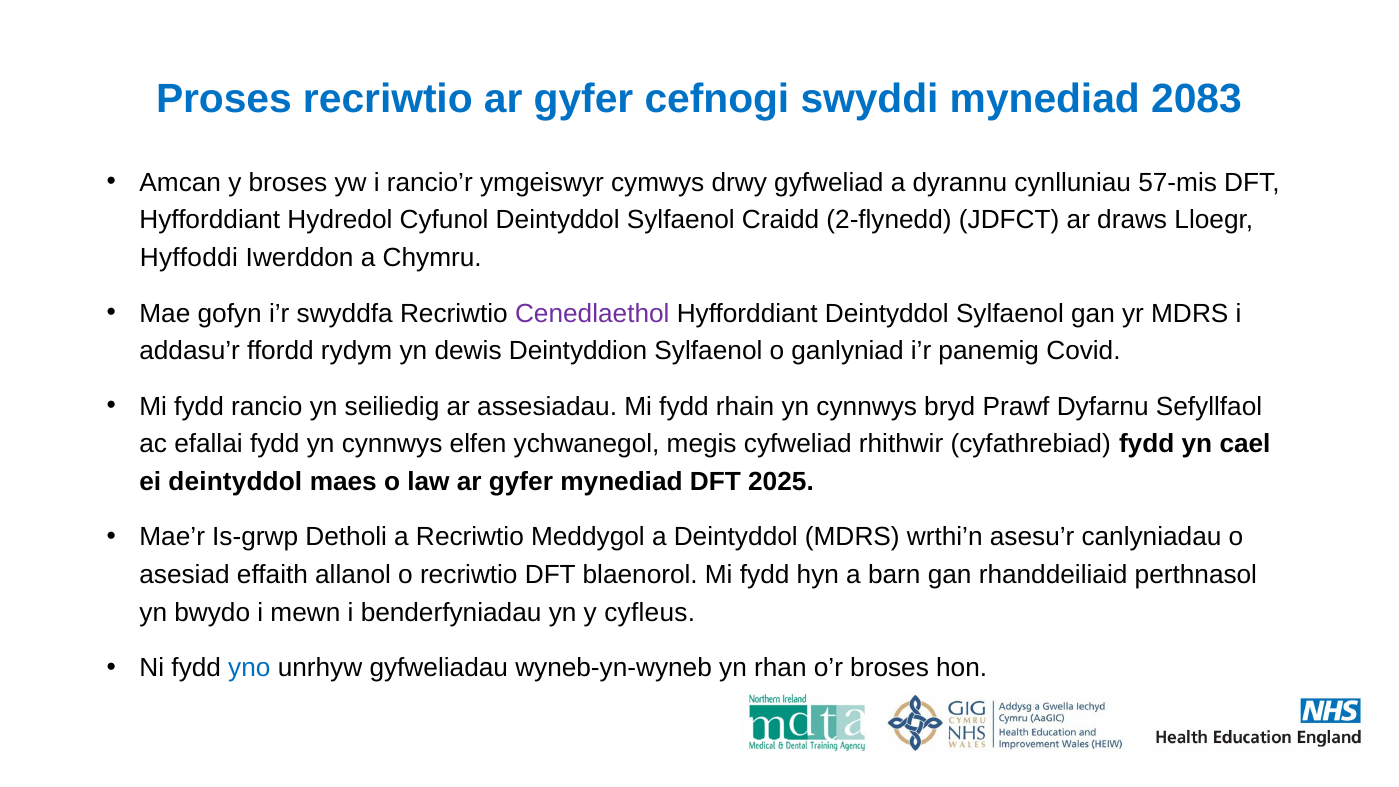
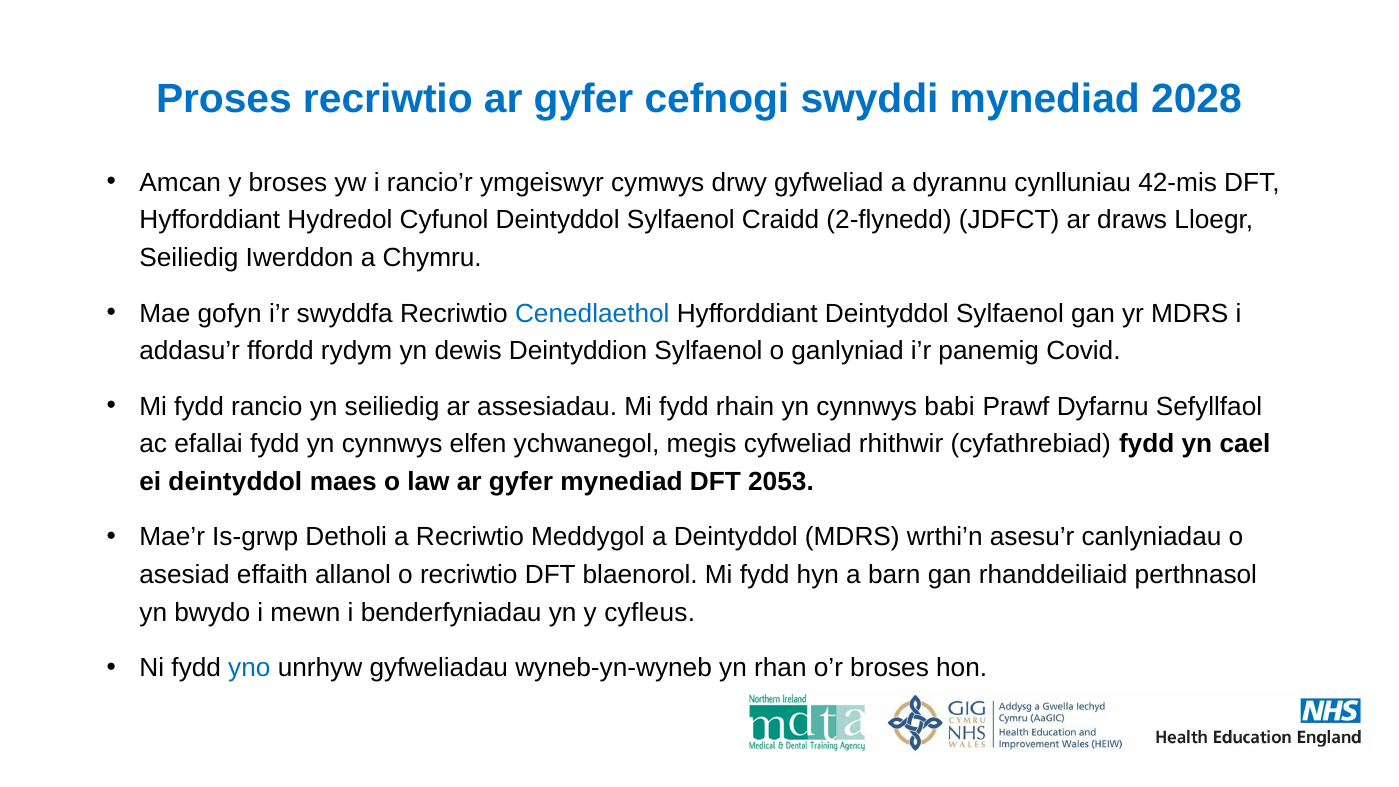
2083: 2083 -> 2028 (1196, 99)
57-mis: 57-mis -> 42-mis (1178, 183)
Hyffoddi: Hyffoddi -> Seiliedig (189, 258)
Cenedlaethol colour: purple -> blue (592, 313)
bryd: bryd -> babi (950, 406)
2025: 2025 -> 2053 (781, 482)
